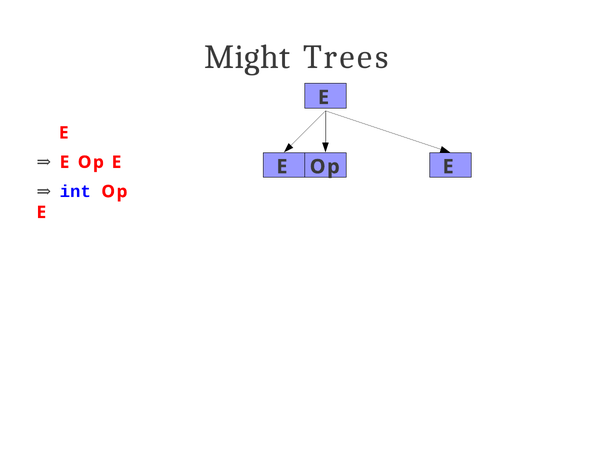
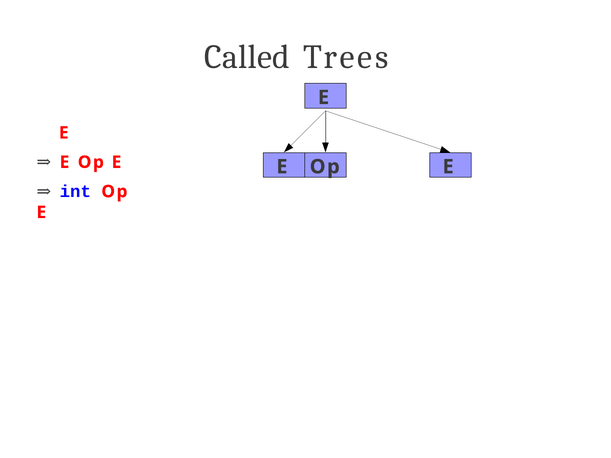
Might: Might -> Called (247, 57)
